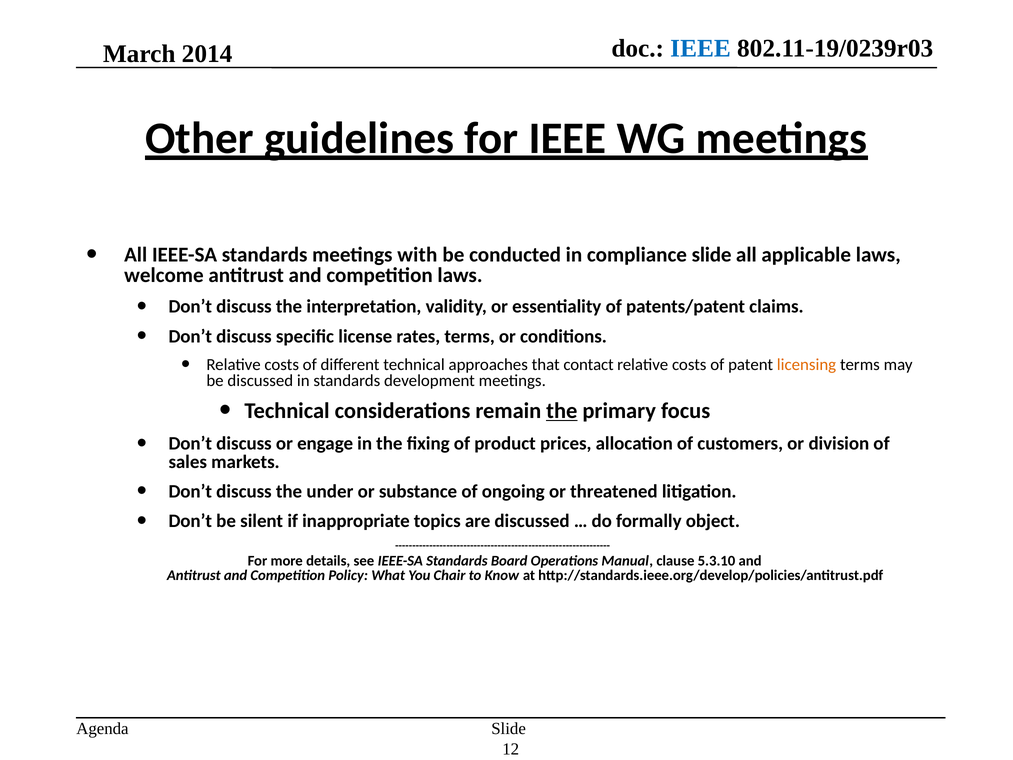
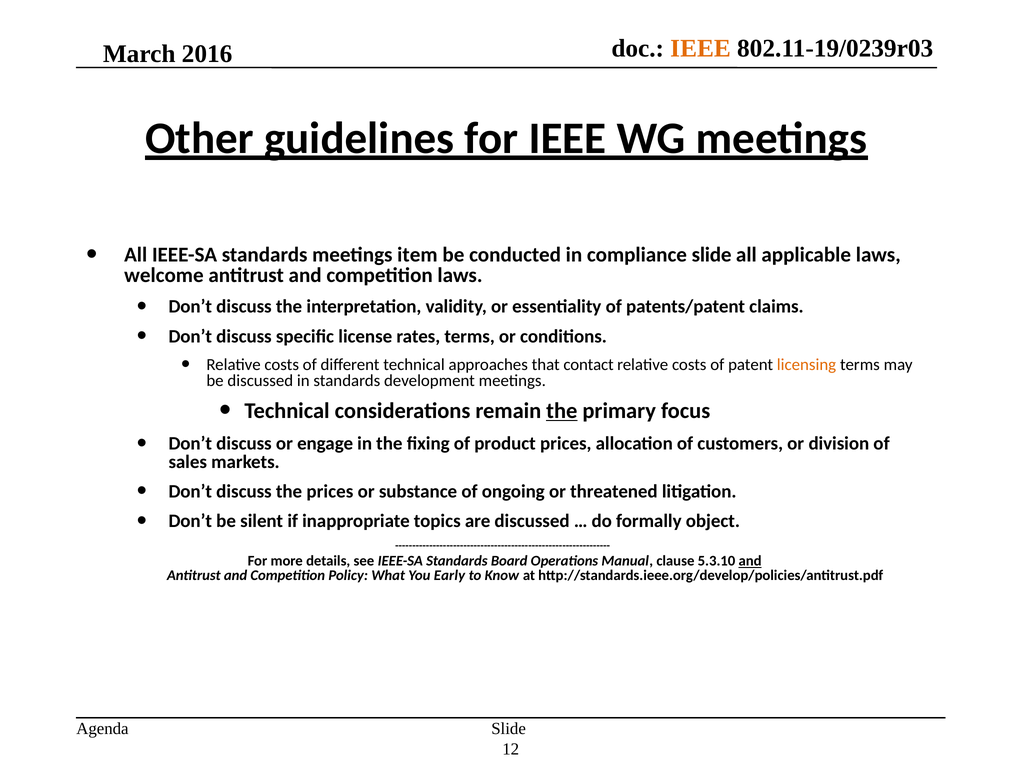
IEEE colour: blue -> orange (701, 48)
2014: 2014 -> 2016 (207, 54)
with: with -> item (417, 255)
the under: under -> prices (330, 491)
and underline: none -> present (750, 561)
Chair: Chair -> Early (449, 575)
